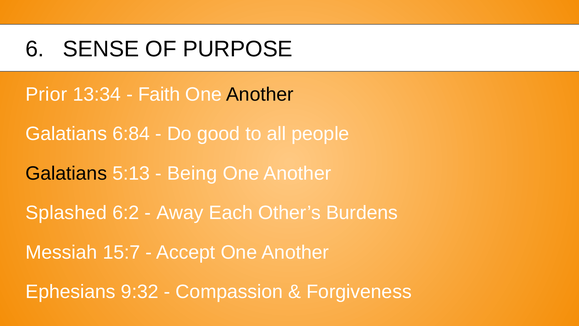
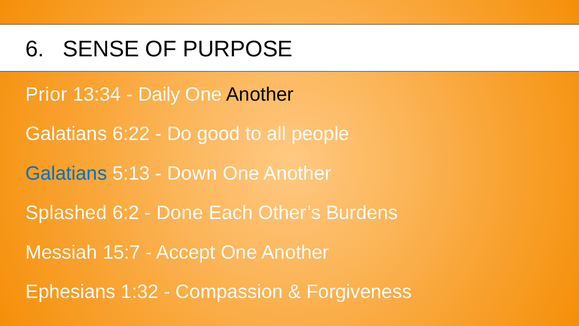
Faith: Faith -> Daily (159, 94)
6:84: 6:84 -> 6:22 (131, 134)
Galatians colour: black -> blue (66, 173)
Being: Being -> Down (192, 173)
Away: Away -> Done (180, 213)
9:32: 9:32 -> 1:32 (140, 292)
